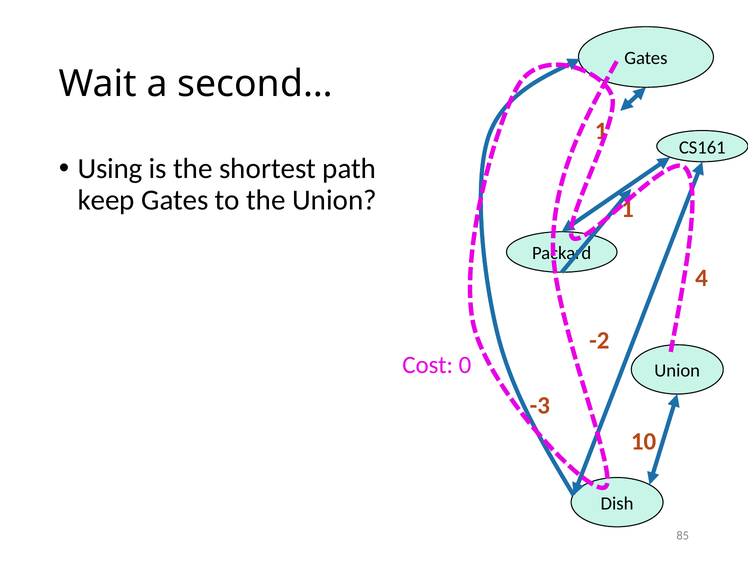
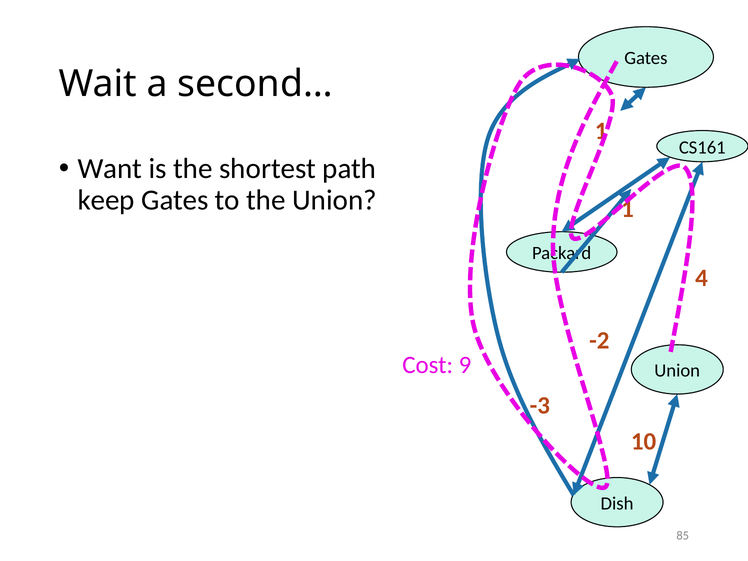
Using: Using -> Want (110, 169)
0: 0 -> 9 (465, 365)
